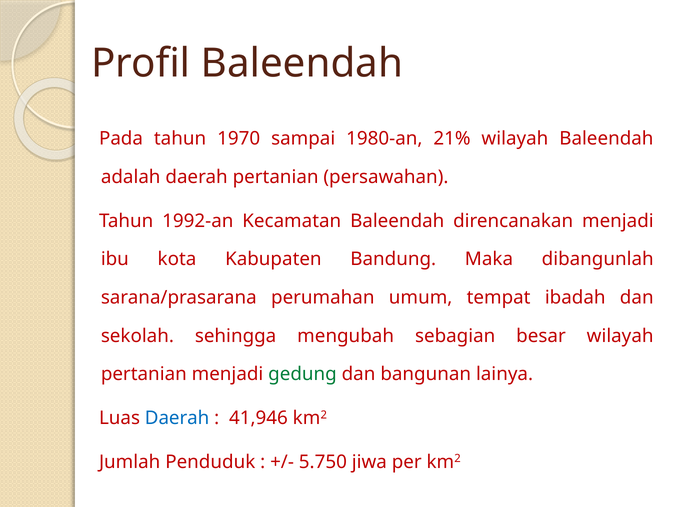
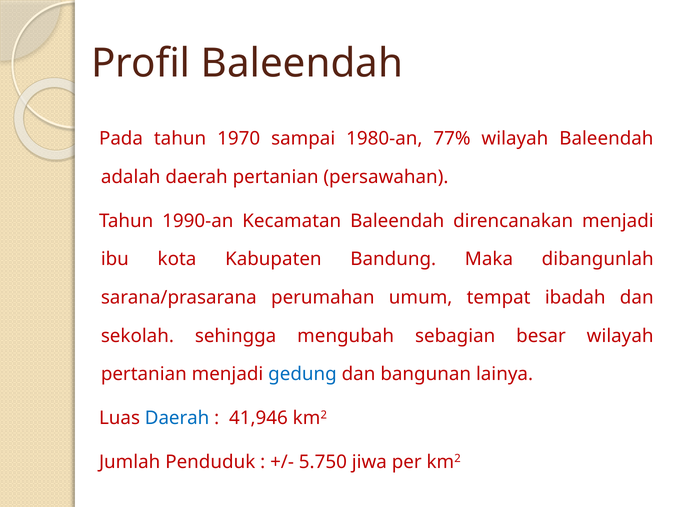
21%: 21% -> 77% (452, 139)
1992-an: 1992-an -> 1990-an (198, 221)
gedung colour: green -> blue (302, 374)
